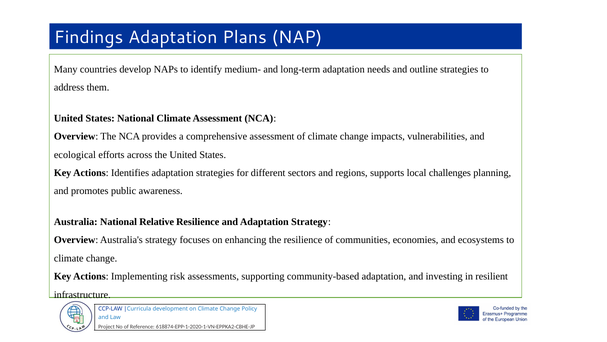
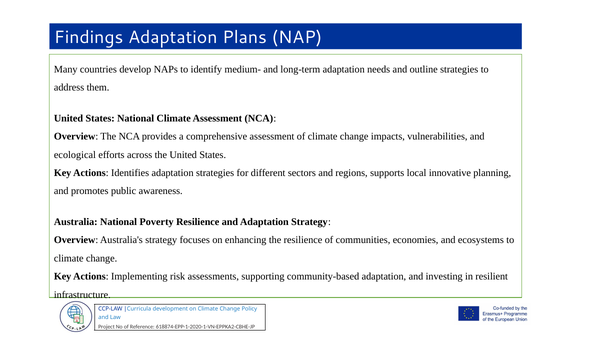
challenges: challenges -> innovative (450, 173)
Relative: Relative -> Poverty (157, 222)
